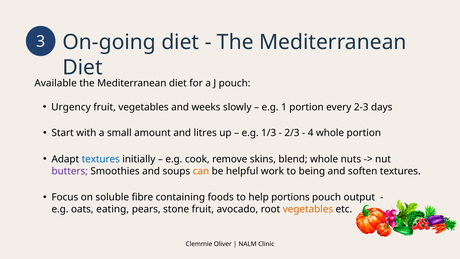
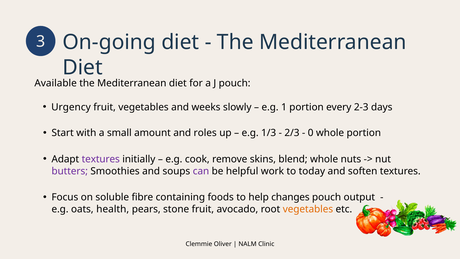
litres: litres -> roles (205, 133)
4: 4 -> 0 (311, 133)
textures colour: blue -> purple (101, 159)
can colour: orange -> purple (201, 171)
being: being -> today (312, 171)
portions: portions -> changes (290, 197)
eating: eating -> health (113, 209)
